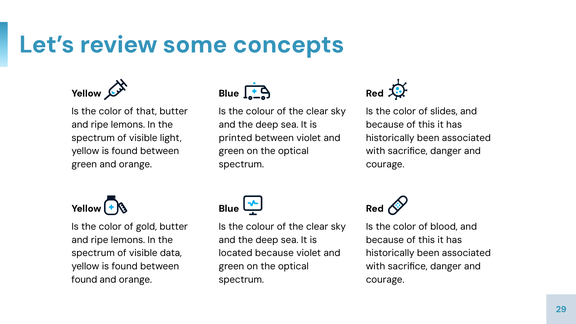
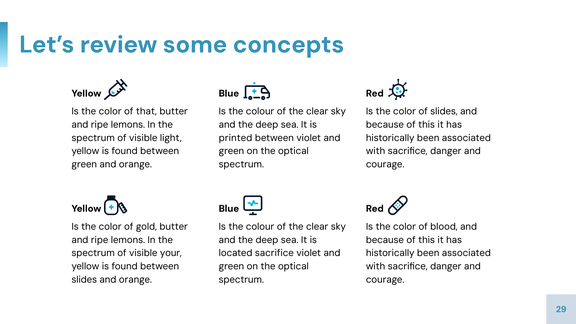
data: data -> your (171, 253)
located because: because -> sacrifice (274, 253)
found: found -> slides (84, 280)
